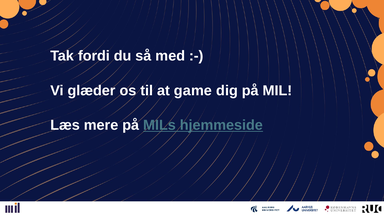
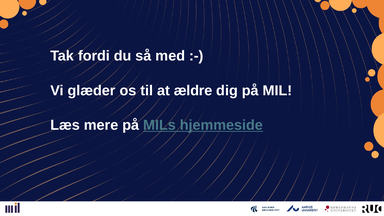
game: game -> ældre (193, 91)
